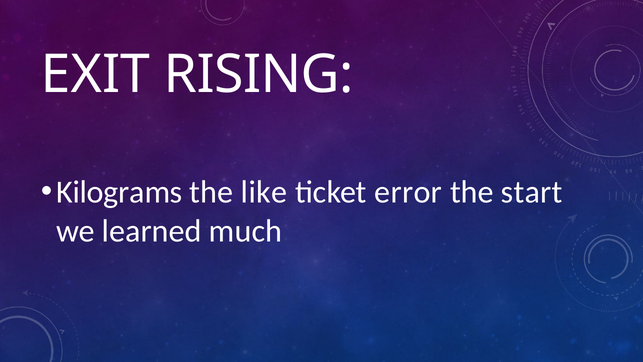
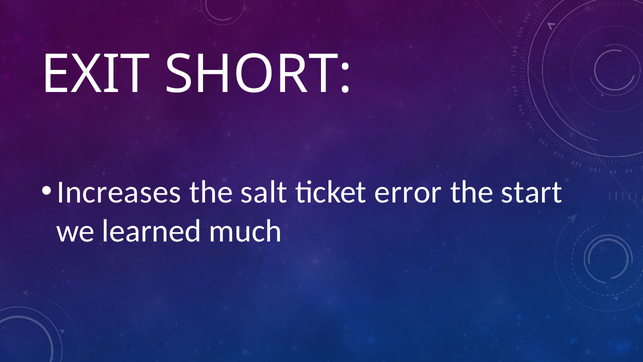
RISING: RISING -> SHORT (258, 74)
Kilograms: Kilograms -> Increases (119, 192)
like: like -> salt (264, 192)
